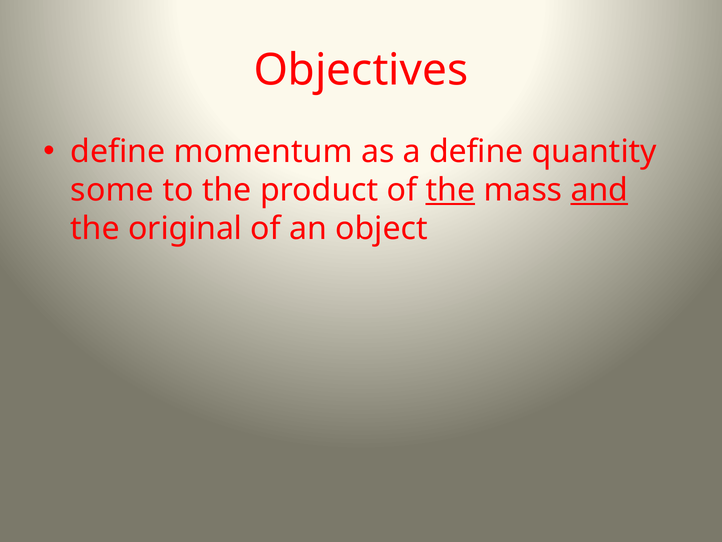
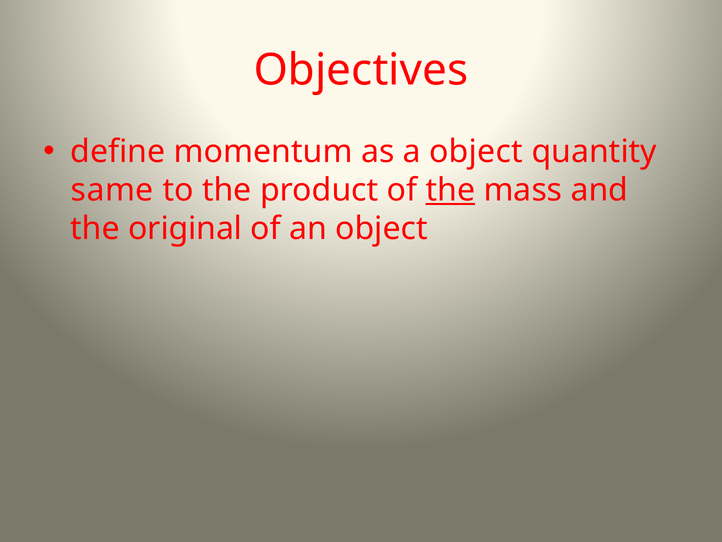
a define: define -> object (476, 151)
some: some -> same (112, 190)
and underline: present -> none (599, 190)
